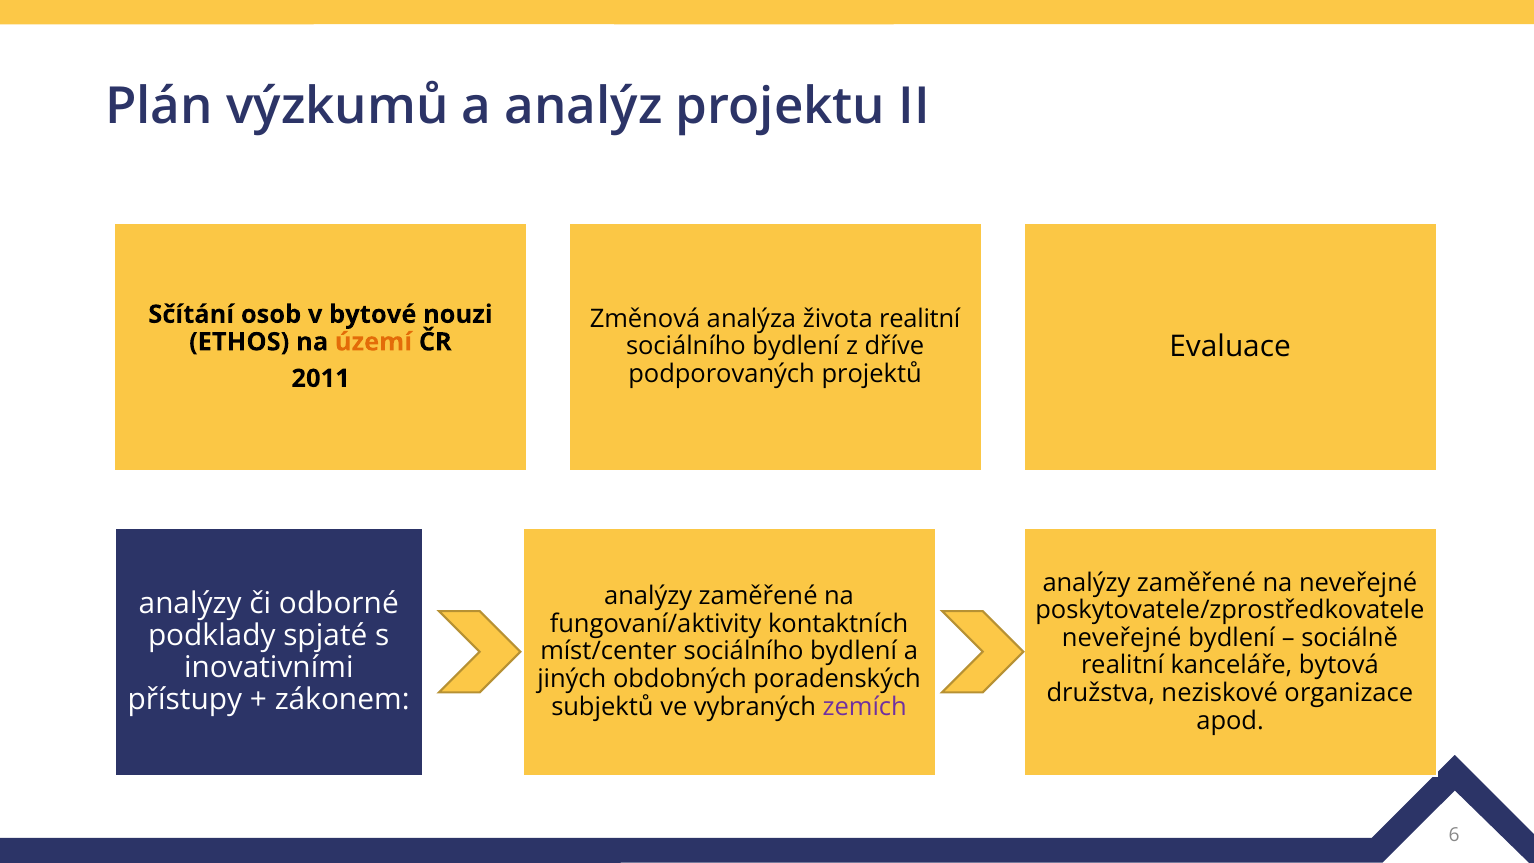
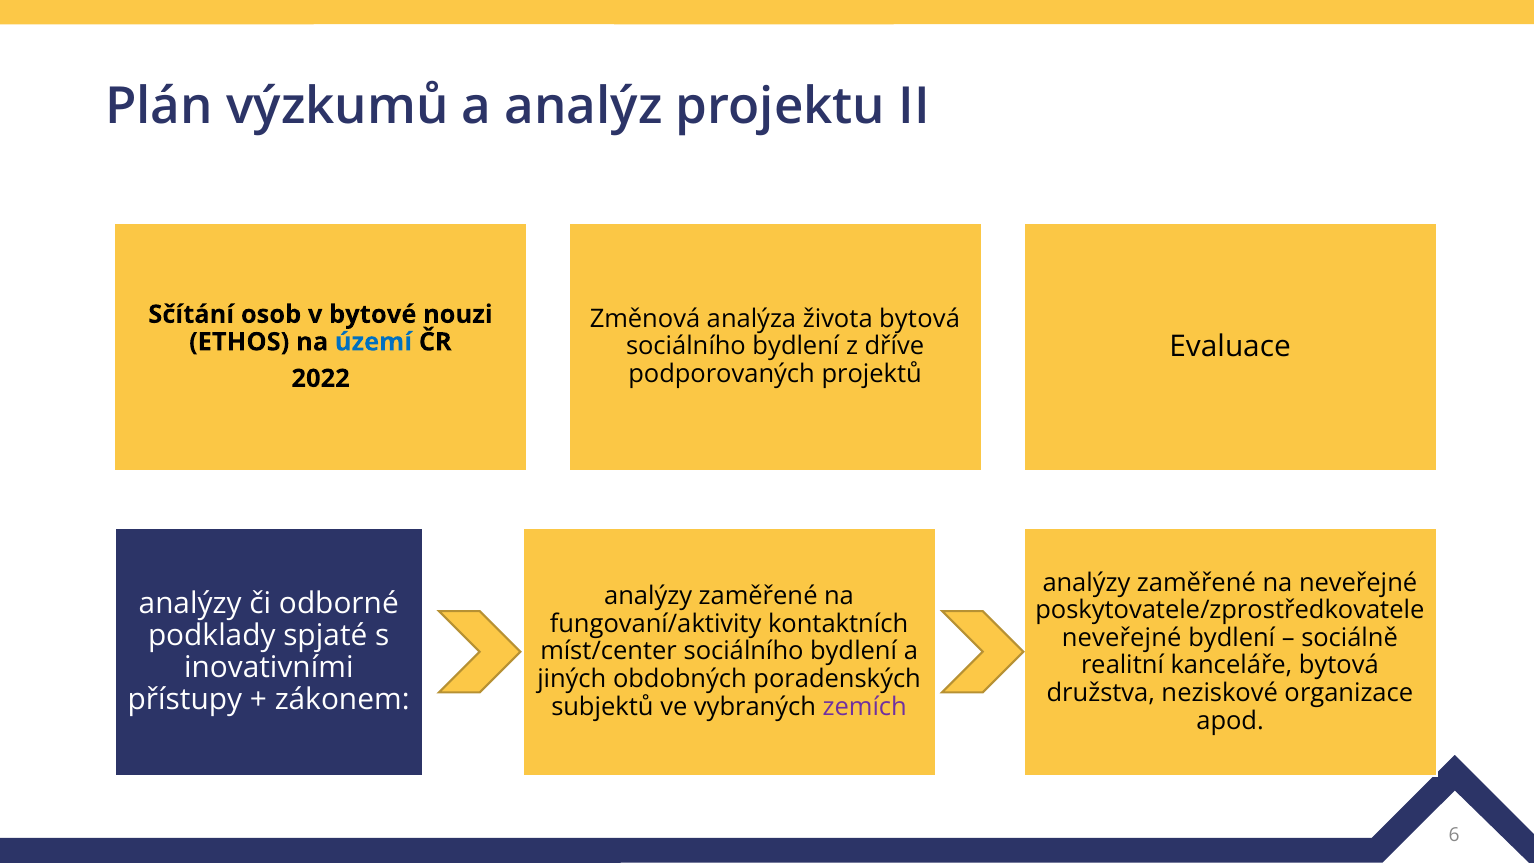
života realitní: realitní -> bytová (920, 319)
území colour: orange -> blue (373, 342)
2011: 2011 -> 2022 (321, 379)
